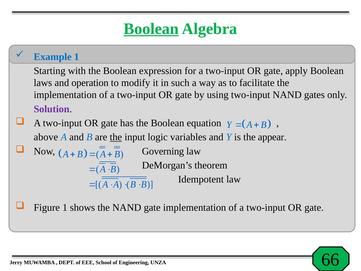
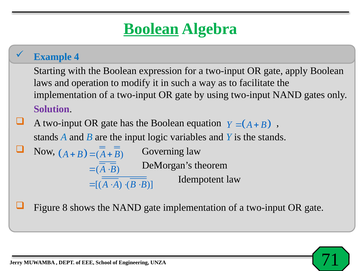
Example 1: 1 -> 4 (77, 57)
above: above -> stands (46, 137)
the underline: present -> none (116, 137)
the appear: appear -> stands (272, 137)
Figure 1: 1 -> 8 (65, 207)
66: 66 -> 71 (330, 259)
